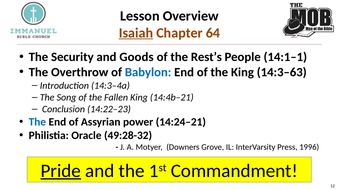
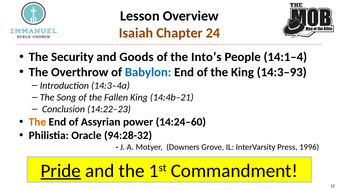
Isaiah underline: present -> none (136, 33)
64: 64 -> 24 (213, 33)
Rest’s: Rest’s -> Into’s (206, 57)
14:1–1: 14:1–1 -> 14:1–4 (285, 57)
14:3–63: 14:3–63 -> 14:3–93 (282, 72)
The colour: blue -> orange (37, 122)
14:24–21: 14:24–21 -> 14:24–60 (181, 122)
49:28-32: 49:28-32 -> 94:28-32 (128, 136)
